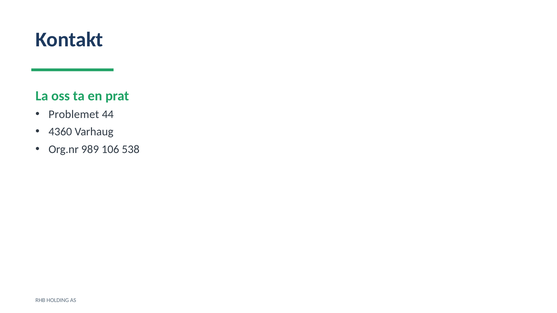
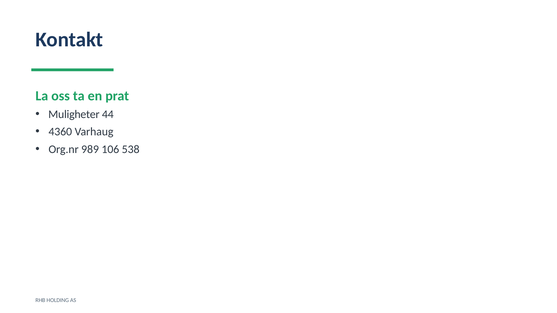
Problemet: Problemet -> Muligheter (74, 115)
